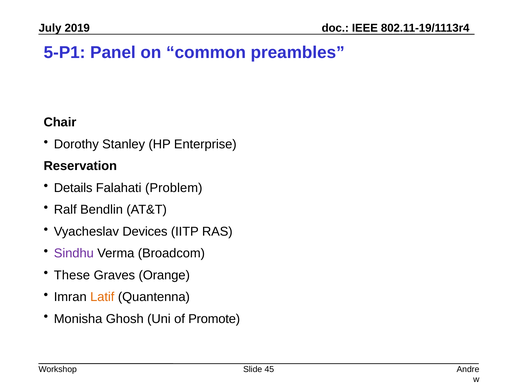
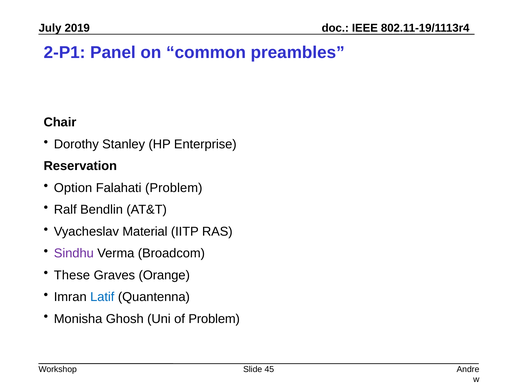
5-P1: 5-P1 -> 2-P1 (65, 53)
Details: Details -> Option (73, 188)
Devices: Devices -> Material (145, 231)
Latif colour: orange -> blue (102, 297)
of Promote: Promote -> Problem (214, 319)
